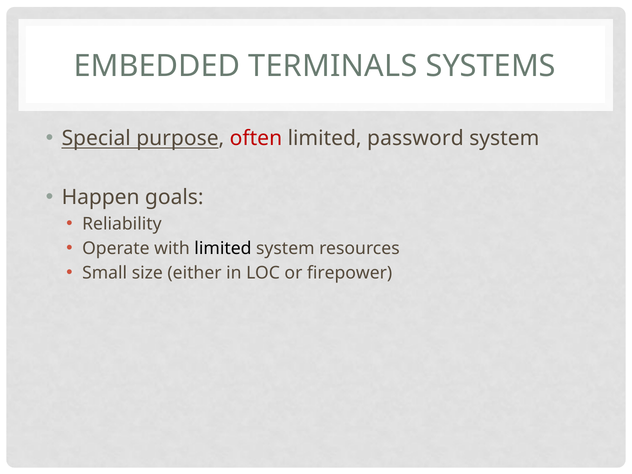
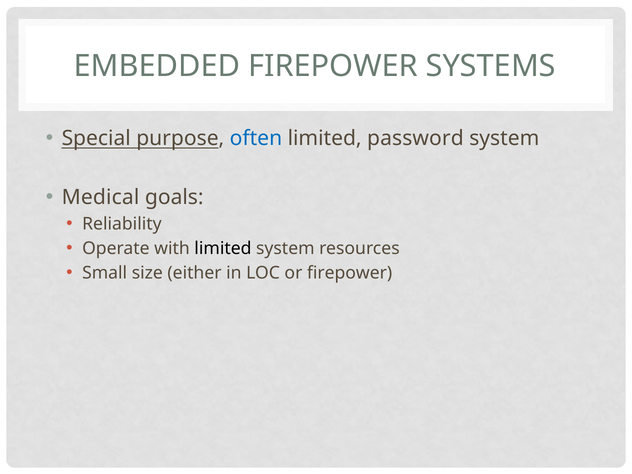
EMBEDDED TERMINALS: TERMINALS -> FIREPOWER (333, 66)
often colour: red -> blue (256, 138)
Happen: Happen -> Medical (100, 197)
